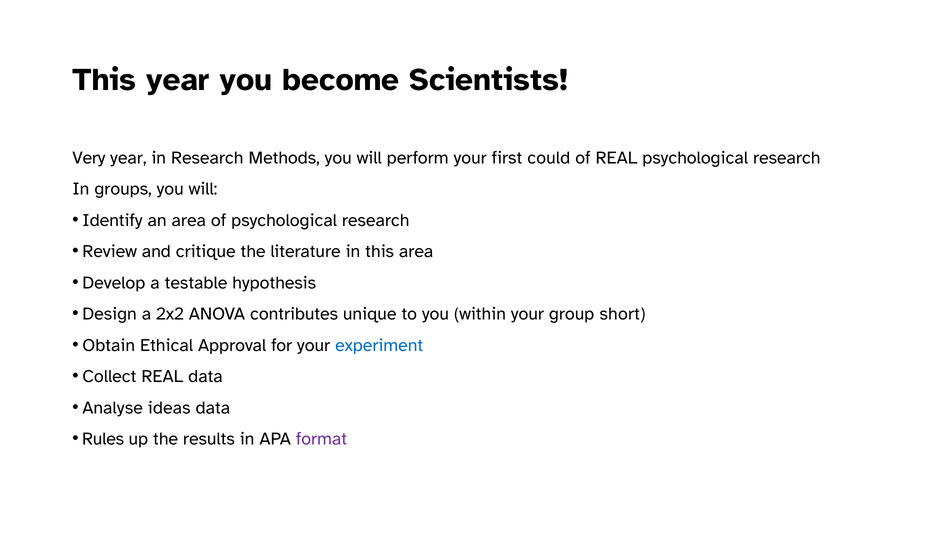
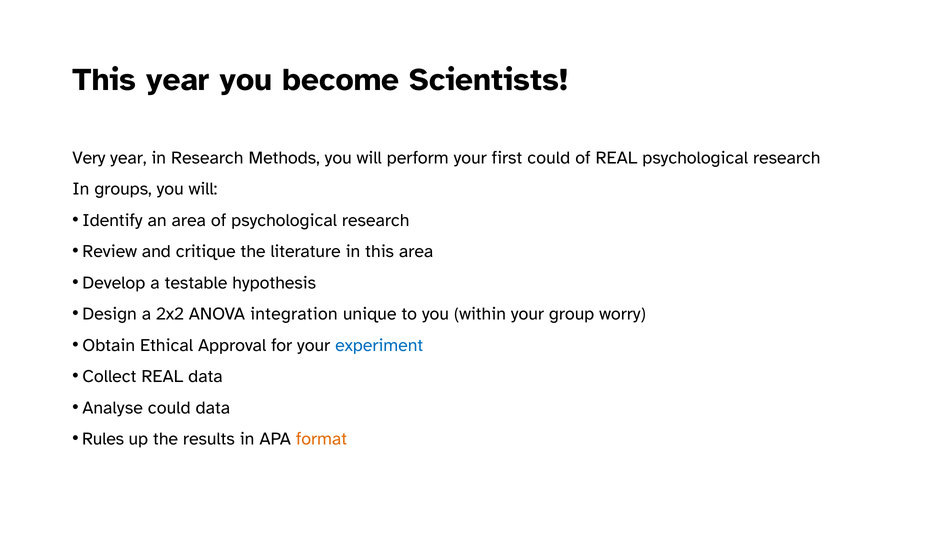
contributes: contributes -> integration (294, 314)
short: short -> worry (623, 314)
Analyse ideas: ideas -> could (169, 408)
format colour: purple -> orange (321, 439)
